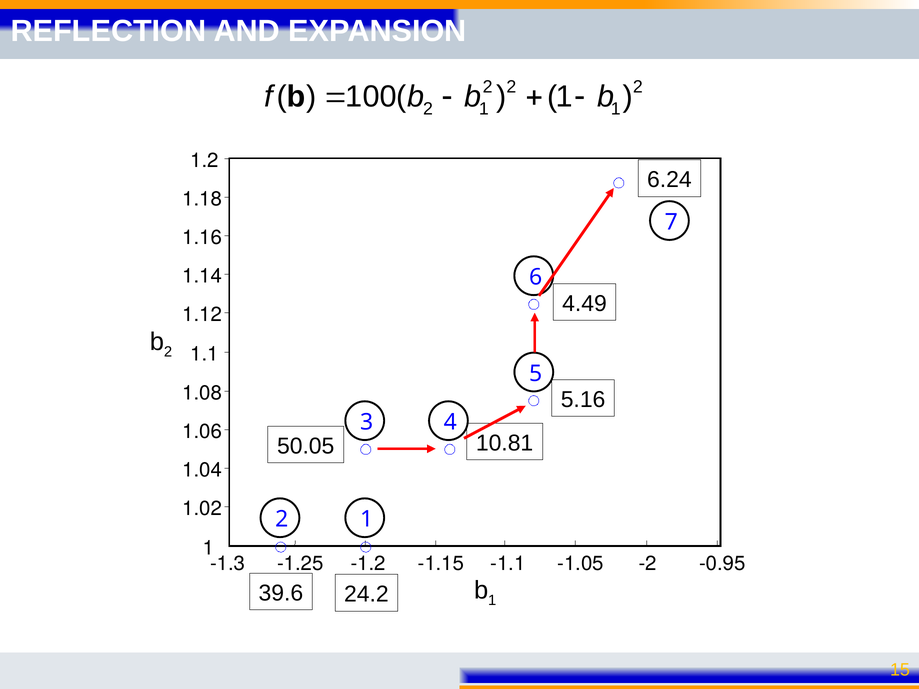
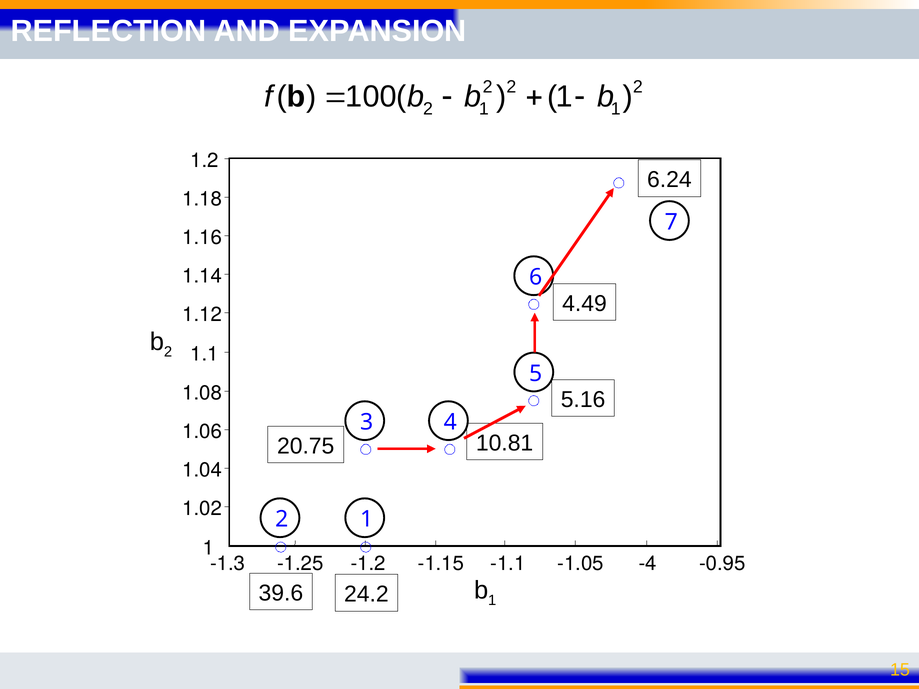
50.05: 50.05 -> 20.75 (306, 446)
-2: -2 -> -4 (648, 564)
